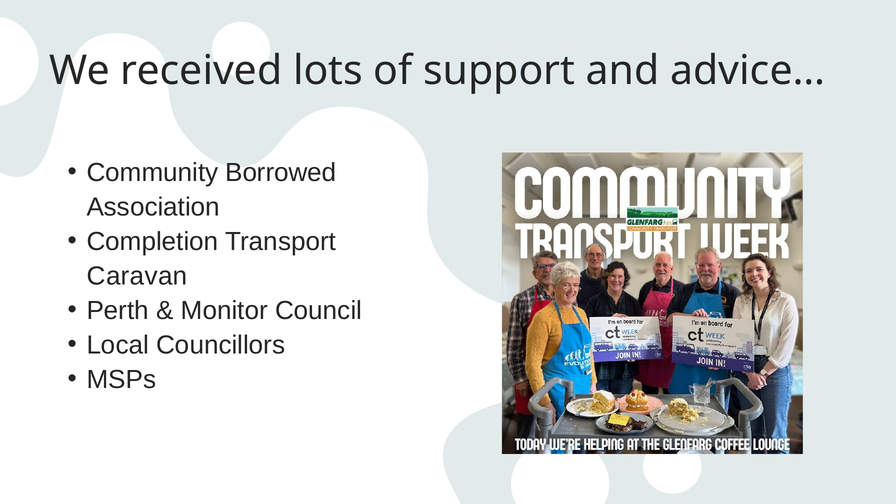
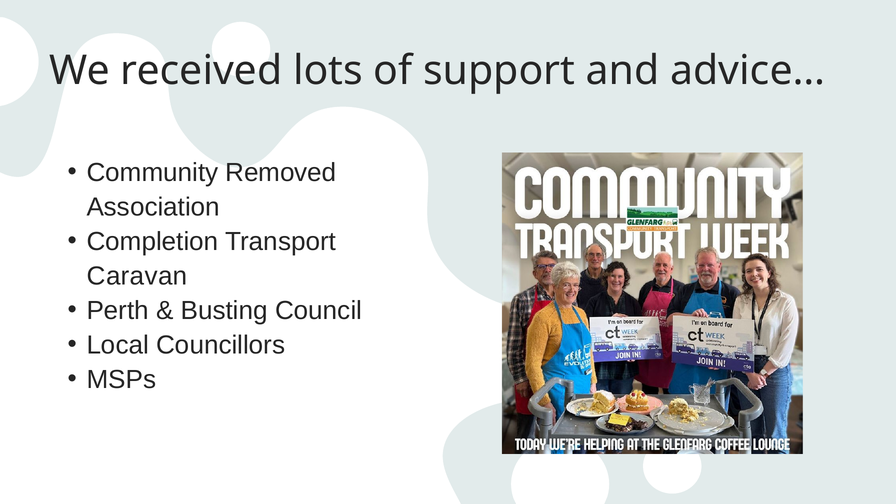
Borrowed: Borrowed -> Removed (281, 173)
Monitor: Monitor -> Busting (224, 311)
